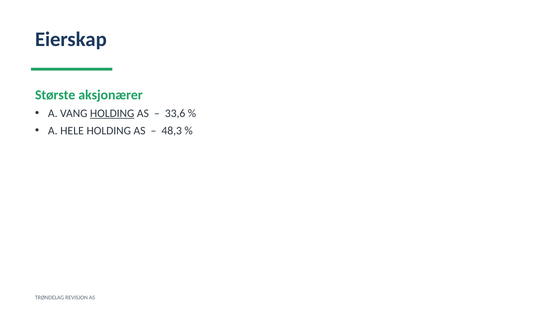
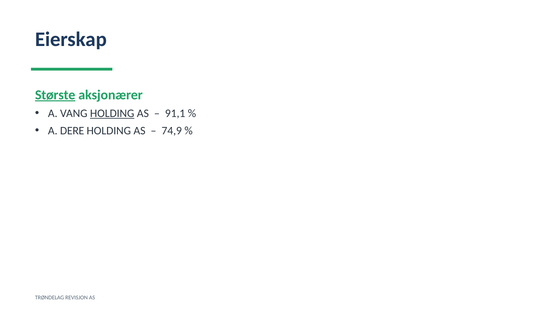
Største underline: none -> present (55, 95)
33,6: 33,6 -> 91,1 (175, 113)
HELE: HELE -> DERE (72, 131)
48,3: 48,3 -> 74,9 (172, 131)
